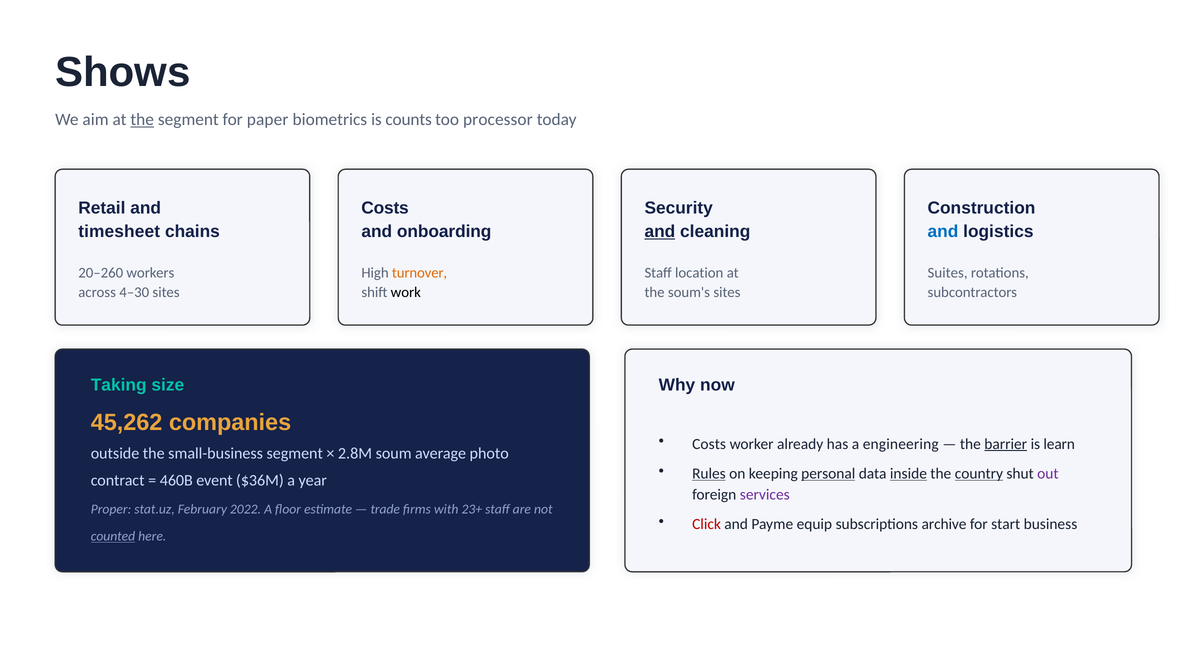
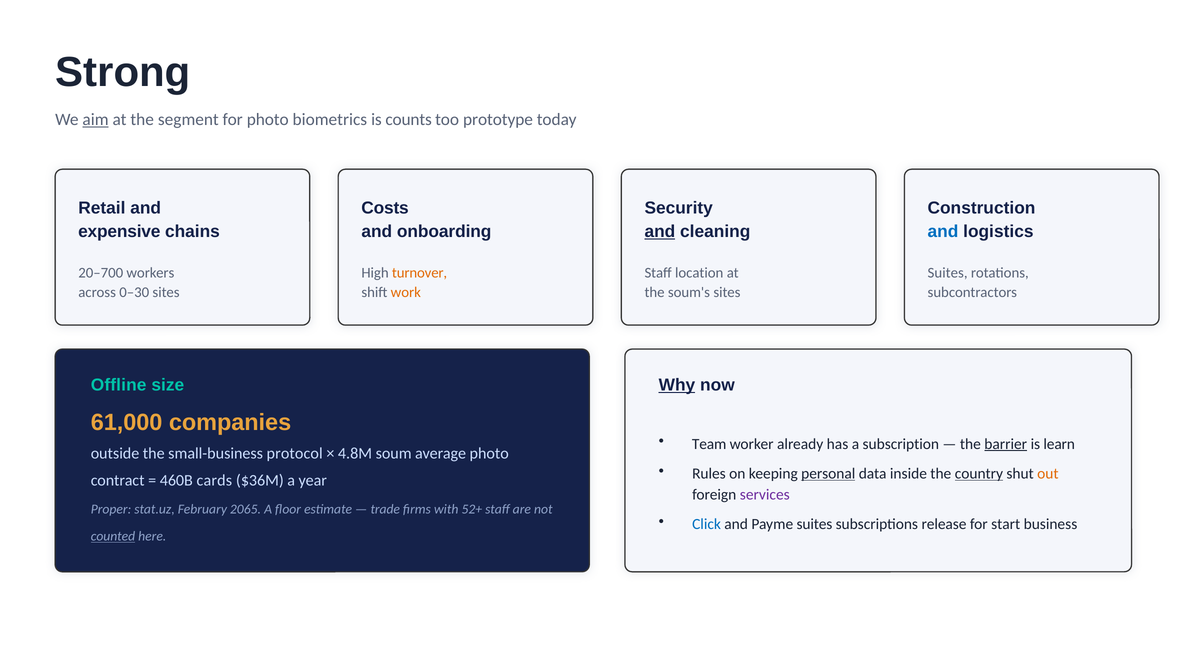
Shows: Shows -> Strong (123, 72)
aim underline: none -> present (96, 120)
the underline: present -> none (142, 120)
for paper: paper -> photo (268, 120)
processor: processor -> prototype (498, 120)
timesheet: timesheet -> expensive (119, 231)
20–260: 20–260 -> 20–700 (101, 273)
4–30: 4–30 -> 0–30 (134, 292)
work colour: black -> orange (406, 292)
Taking: Taking -> Offline (119, 385)
Why underline: none -> present (677, 385)
45,262: 45,262 -> 61,000 (127, 422)
Costs: Costs -> Team (709, 444)
engineering: engineering -> subscription (901, 444)
small-business segment: segment -> protocol (295, 453)
2.8M: 2.8M -> 4.8M (355, 453)
Rules underline: present -> none (709, 473)
inside underline: present -> none (908, 473)
out colour: purple -> orange (1048, 473)
event: event -> cards (214, 480)
2022: 2022 -> 2065 (245, 509)
23+: 23+ -> 52+ (472, 509)
Click colour: red -> blue (707, 524)
Payme equip: equip -> suites (814, 524)
archive: archive -> release (944, 524)
